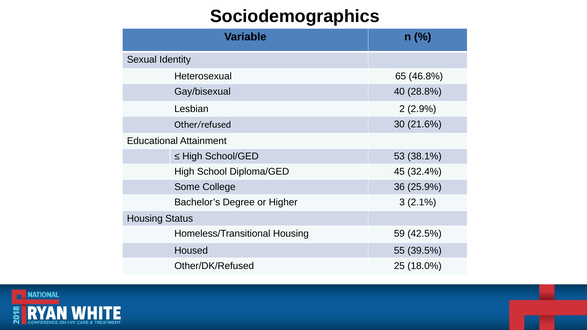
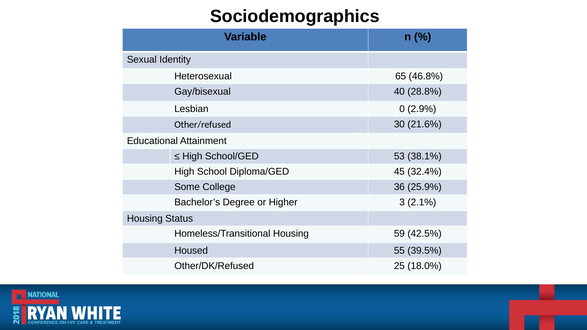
2: 2 -> 0 (402, 109)
